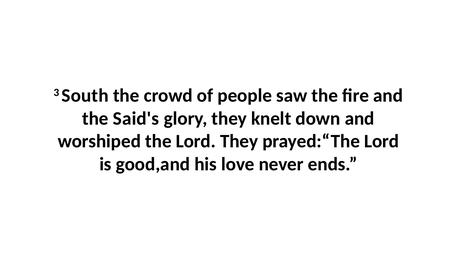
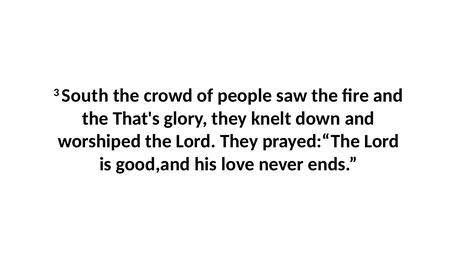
Said's: Said's -> That's (136, 118)
